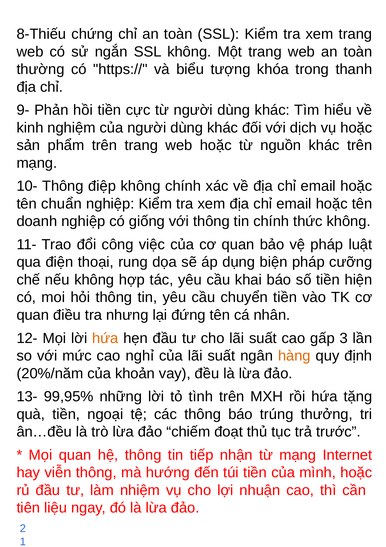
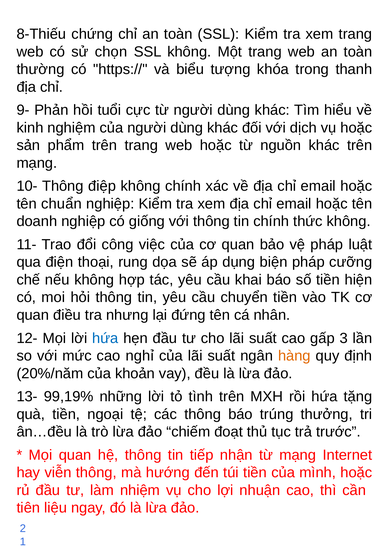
ngắn: ngắn -> chọn (111, 52)
hồi tiền: tiền -> tuổi (109, 110)
hứa colour: orange -> blue (105, 338)
99,95%: 99,95% -> 99,19% (69, 397)
